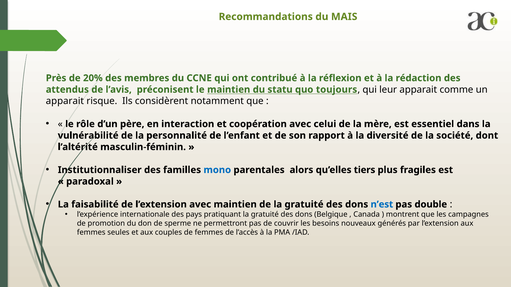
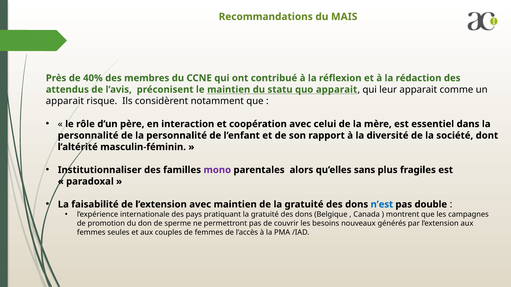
20%: 20% -> 40% (93, 78)
quo toujours: toujours -> apparait (337, 90)
vulnérabilité: vulnérabilité -> personnalité (88, 136)
mono colour: blue -> purple (217, 170)
tiers: tiers -> sans (365, 170)
